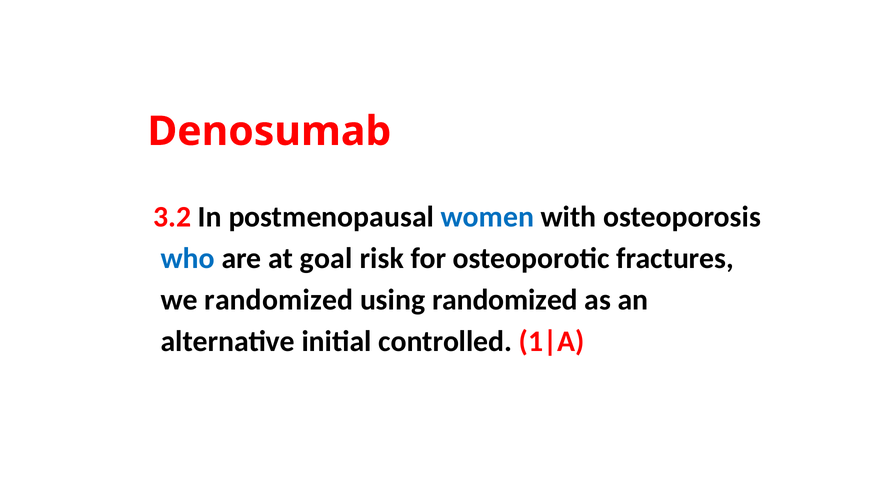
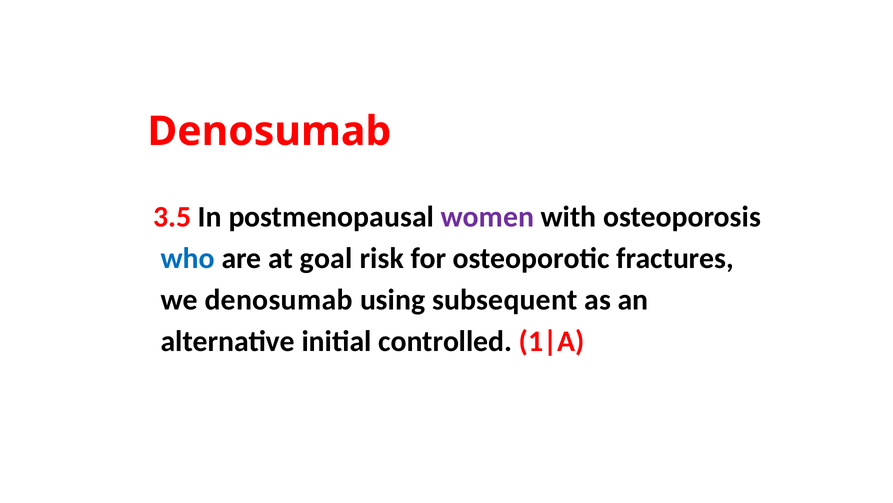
3.2: 3.2 -> 3.5 (172, 217)
women colour: blue -> purple (487, 217)
we randomized: randomized -> denosumab (279, 300)
using randomized: randomized -> subsequent (505, 300)
